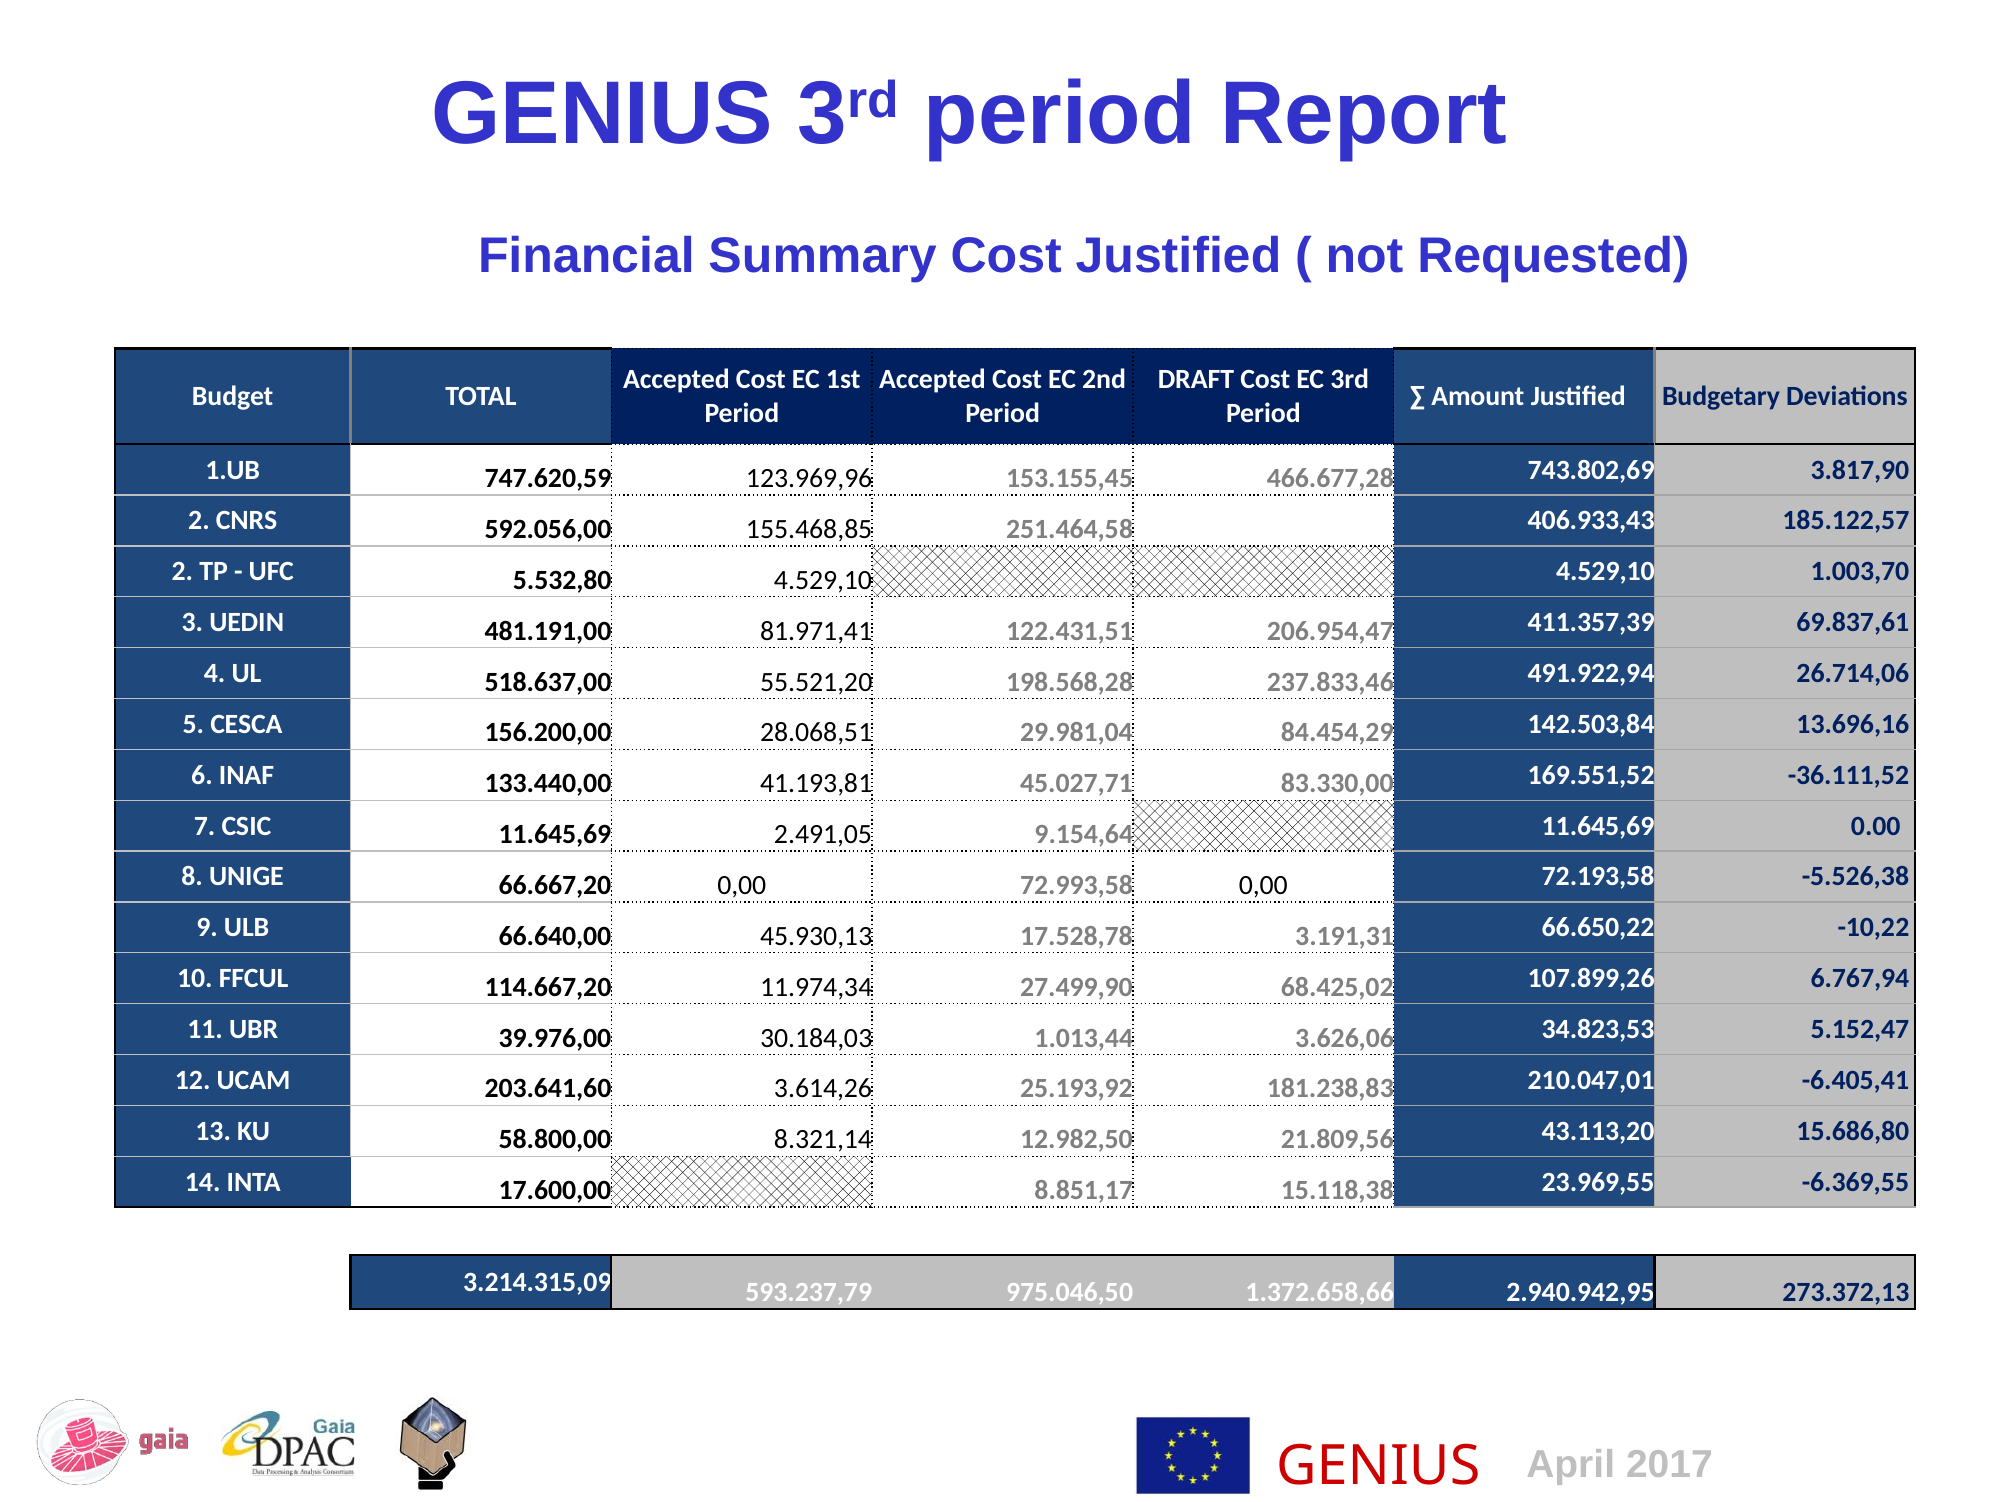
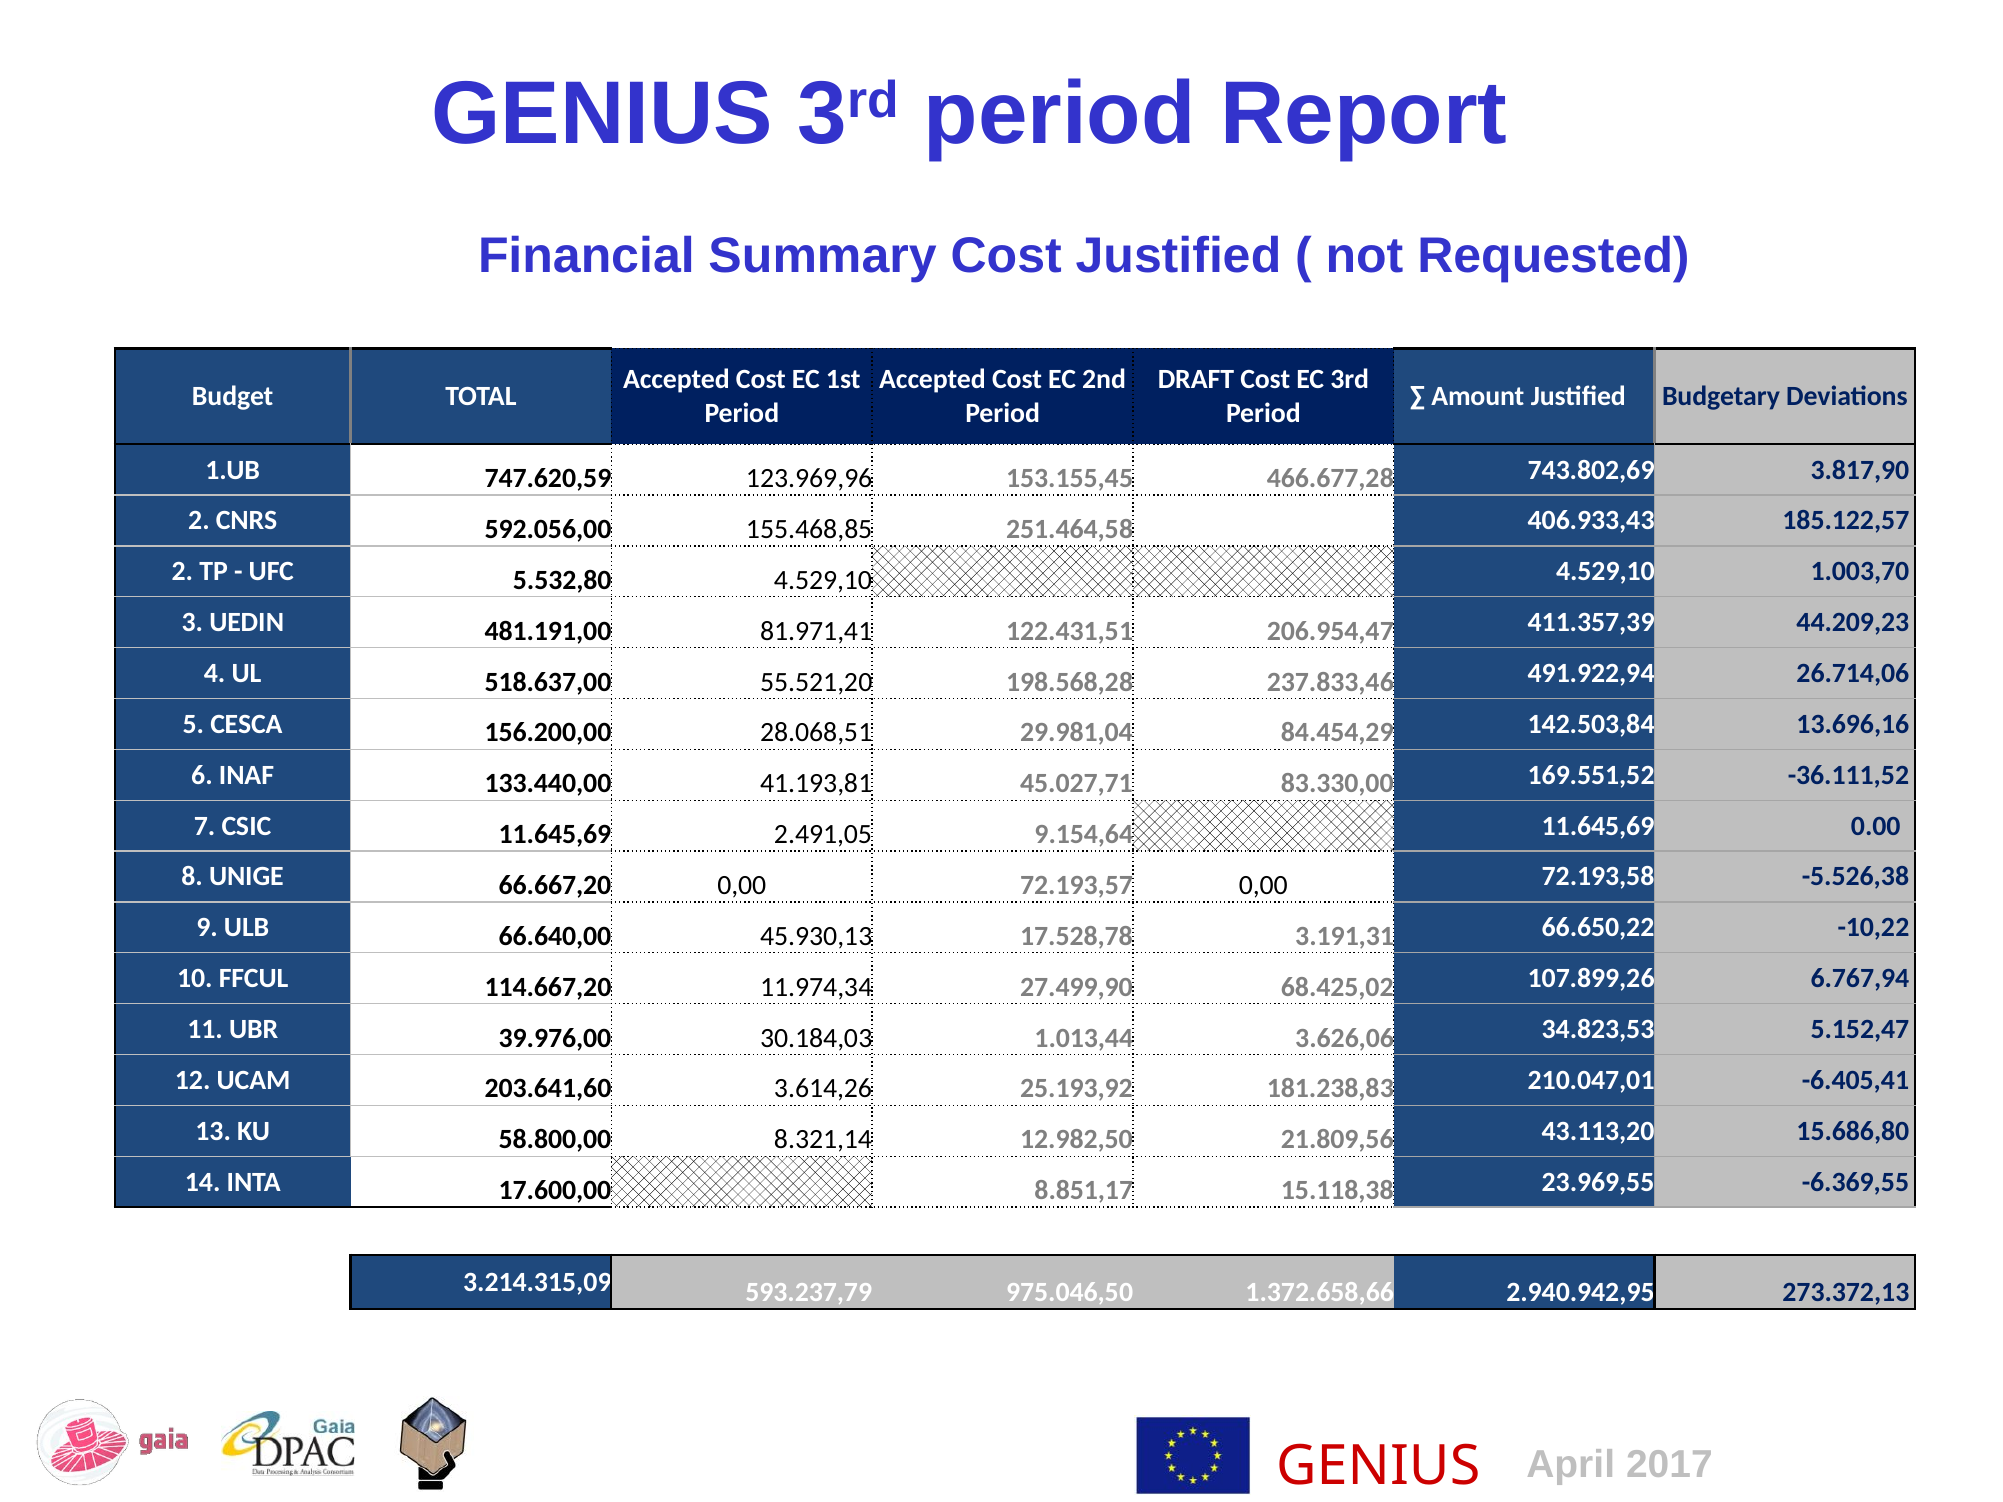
69.837,61: 69.837,61 -> 44.209,23 (1853, 623)
72.993,58: 72.993,58 -> 72.193,57 (1076, 885)
